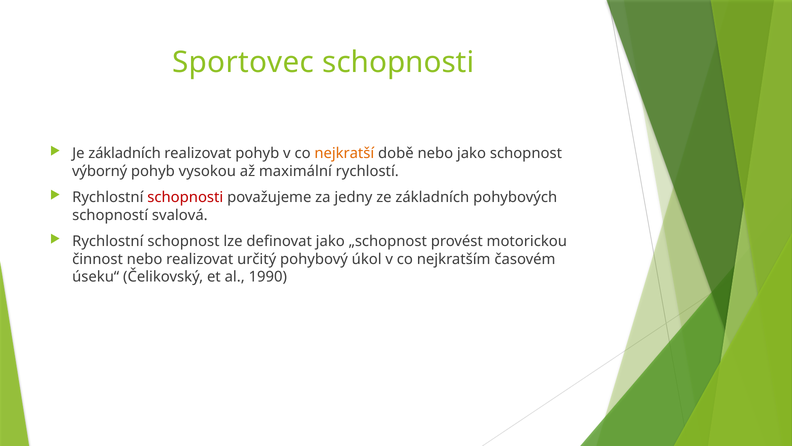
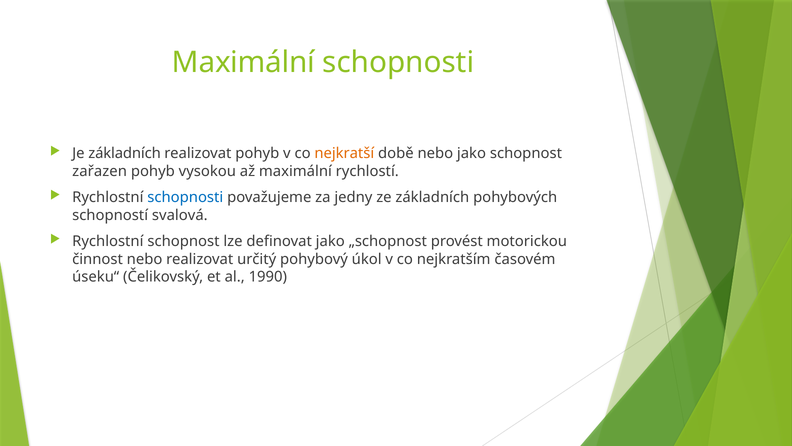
Sportovec: Sportovec -> Maximální (243, 62)
výborný: výborný -> zařazen (100, 171)
schopnosti colour: red -> blue (185, 197)
